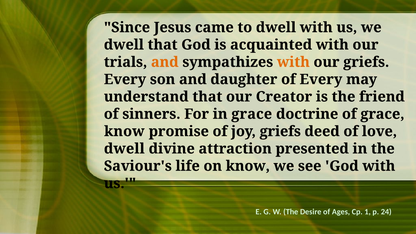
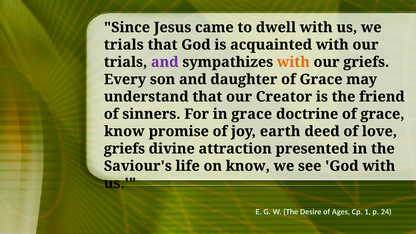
dwell: dwell -> trials (124, 45)
and colour: orange -> purple (165, 62)
daughter of Every: Every -> Grace (321, 79)
joy griefs: griefs -> earth (280, 131)
dwell: dwell -> griefs (124, 149)
